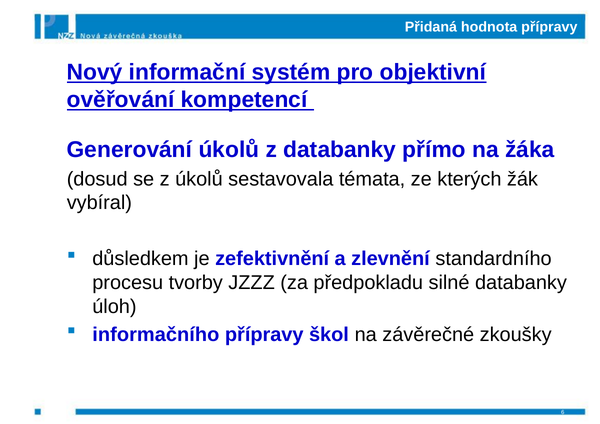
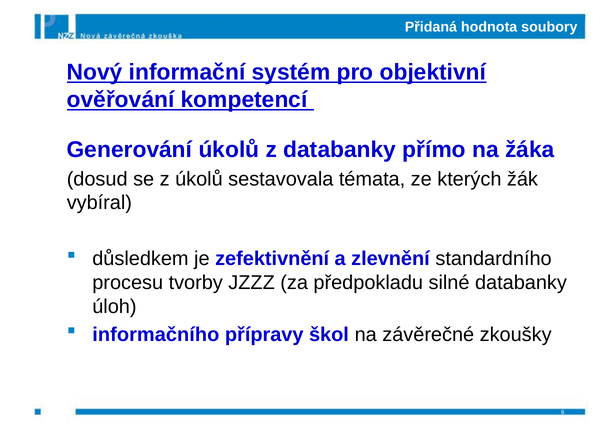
hodnota přípravy: přípravy -> soubory (549, 27)
